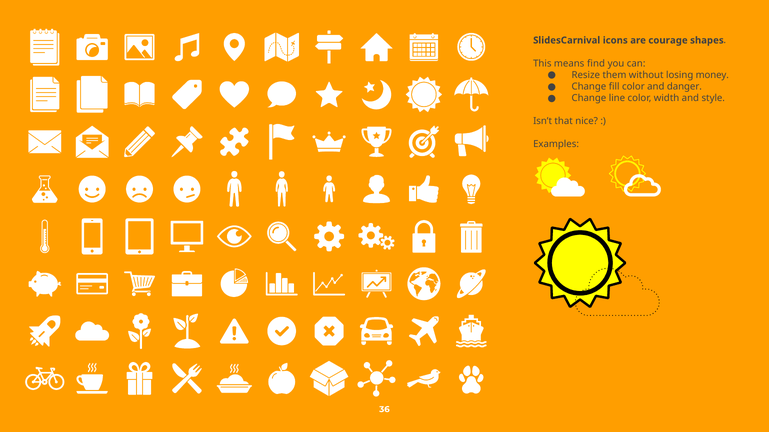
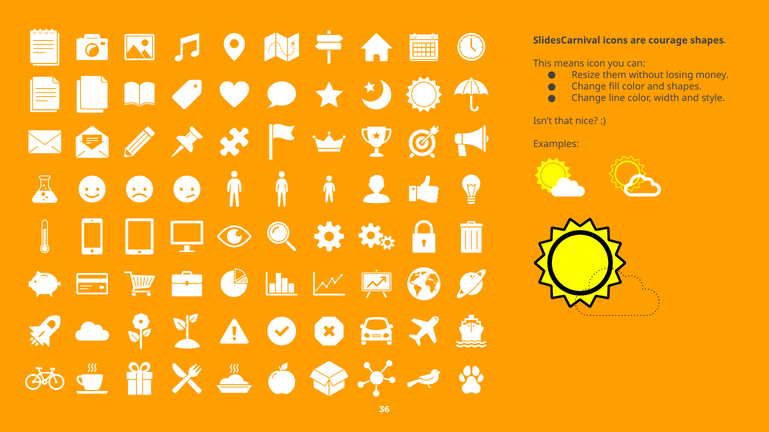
find: find -> icon (596, 63)
and danger: danger -> shapes (684, 87)
